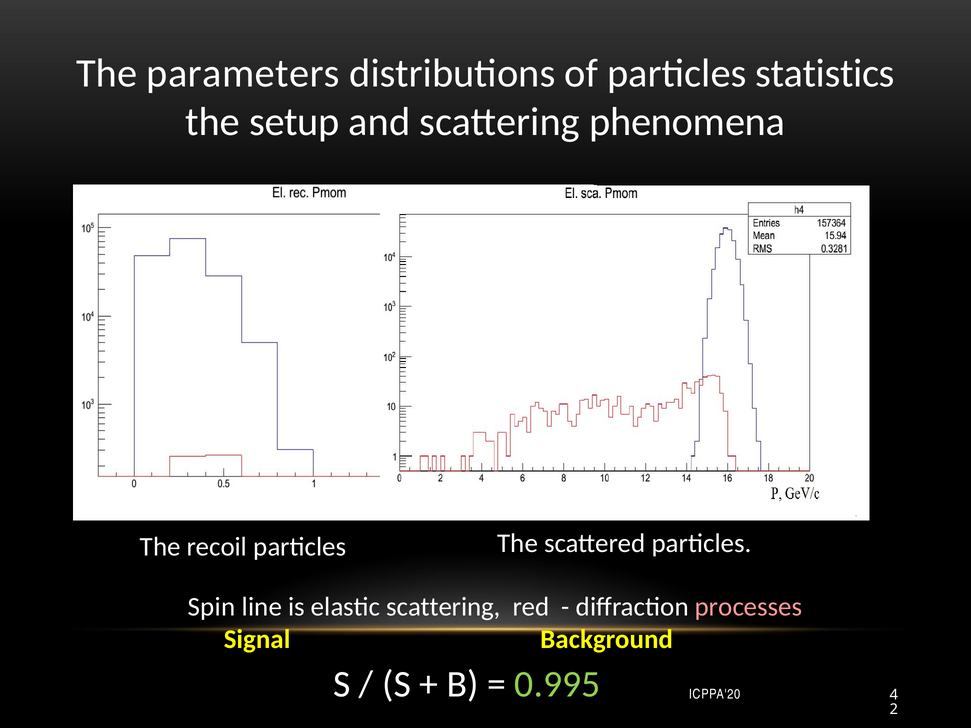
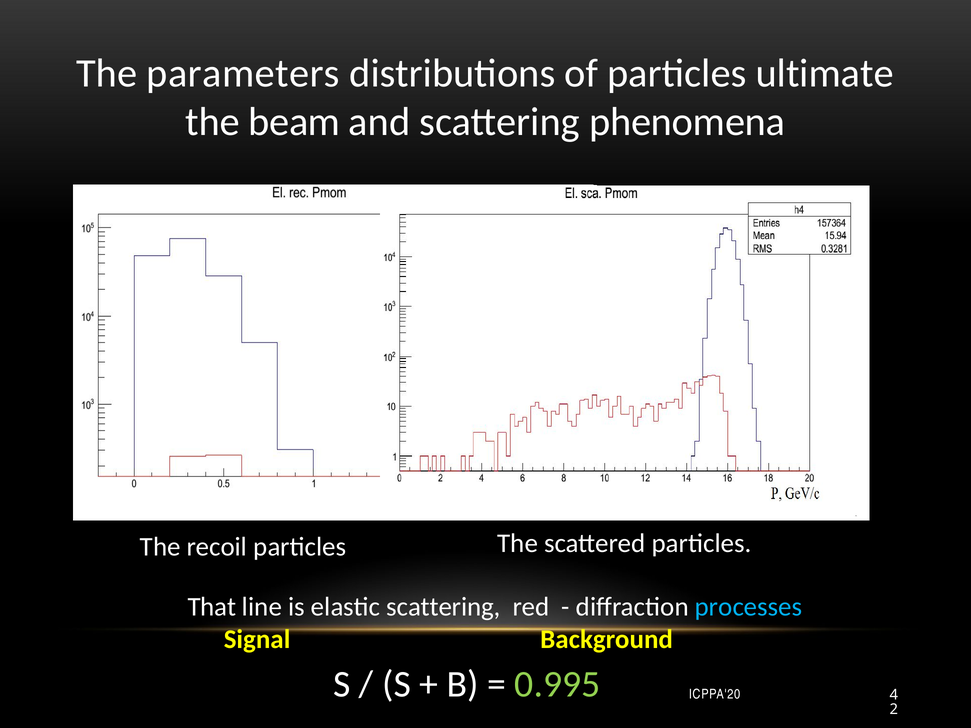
statistics: statistics -> ultimate (825, 73)
setup: setup -> beam (294, 122)
Spin: Spin -> That (212, 607)
processes colour: pink -> light blue (749, 607)
